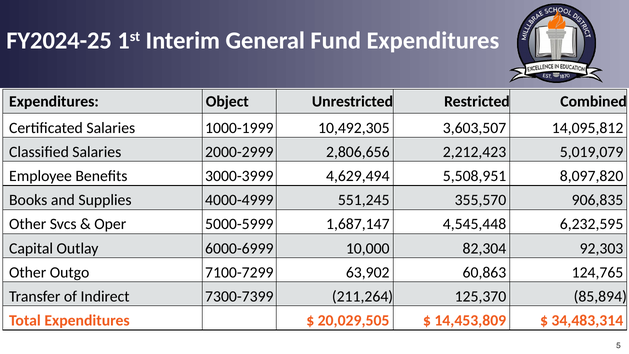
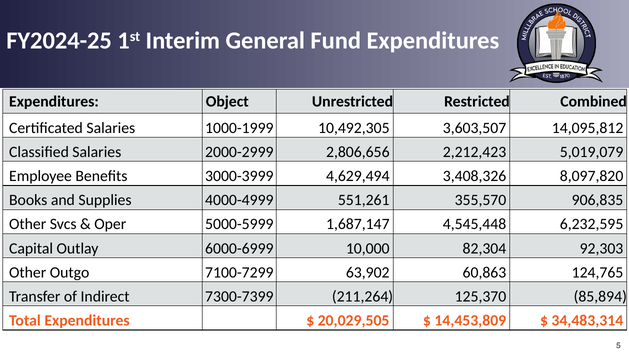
5,508,951: 5,508,951 -> 3,408,326 (475, 176)
551,245: 551,245 -> 551,261 (364, 200)
